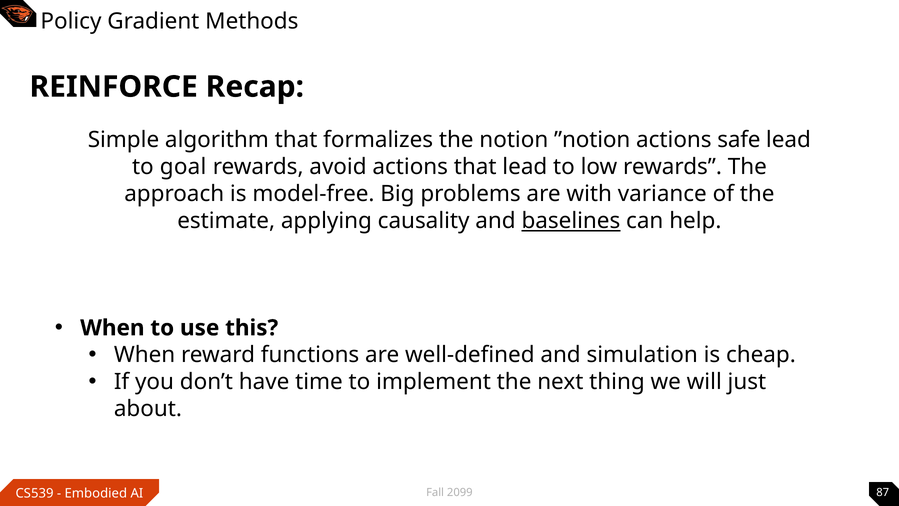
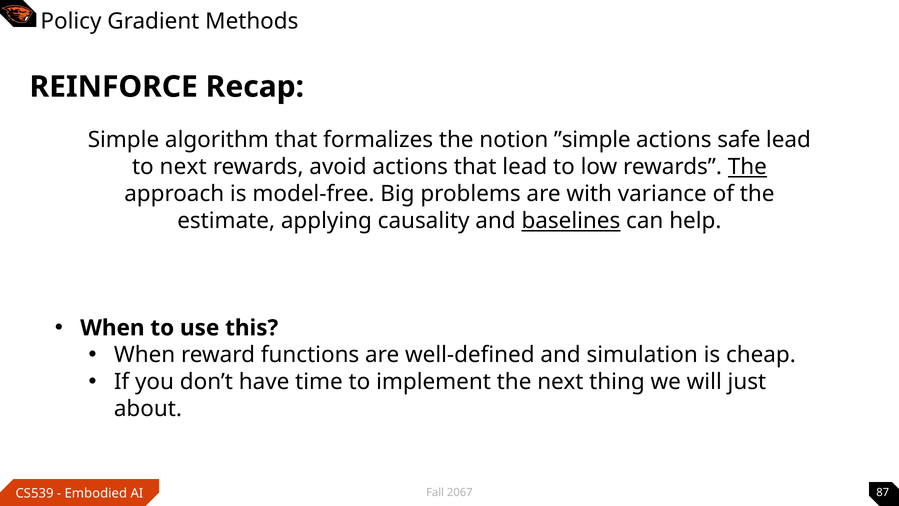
”notion: ”notion -> ”simple (592, 140)
to goal: goal -> next (183, 167)
The underline: none -> present (747, 167)
2099: 2099 -> 2067 (460, 492)
